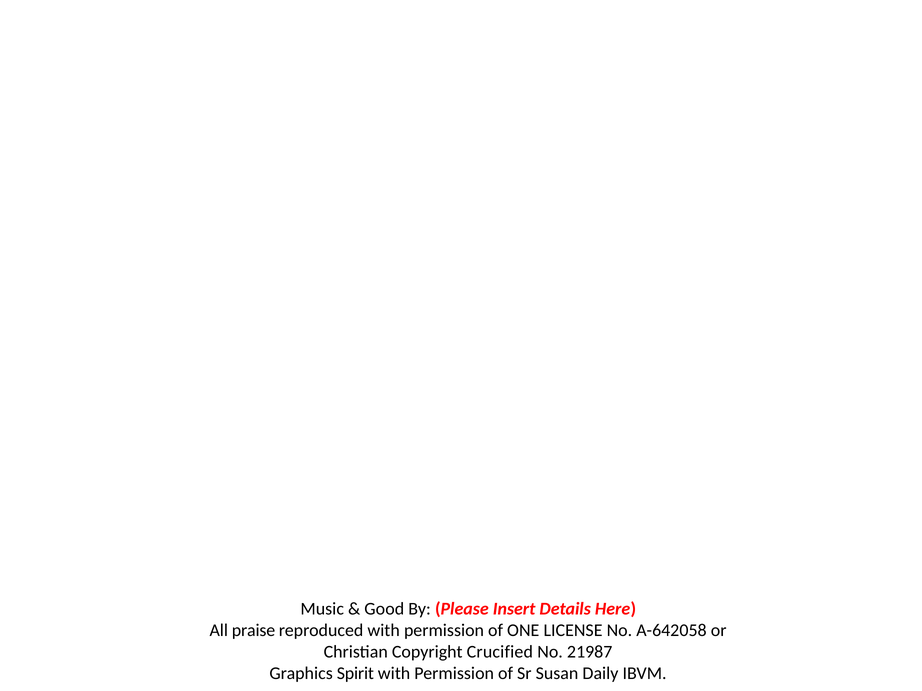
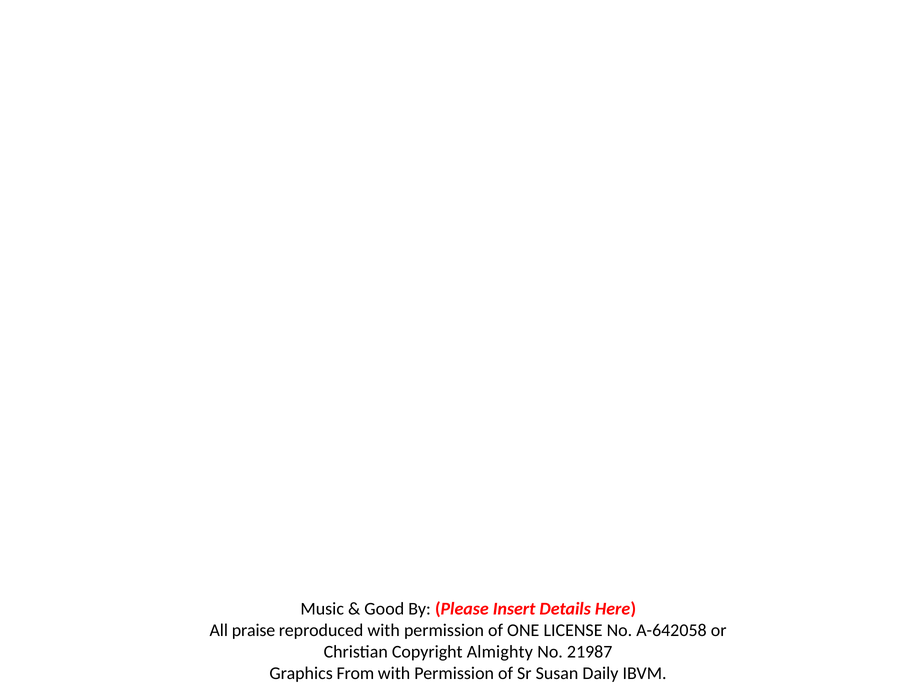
Crucified: Crucified -> Almighty (500, 652)
Spirit: Spirit -> From (355, 674)
